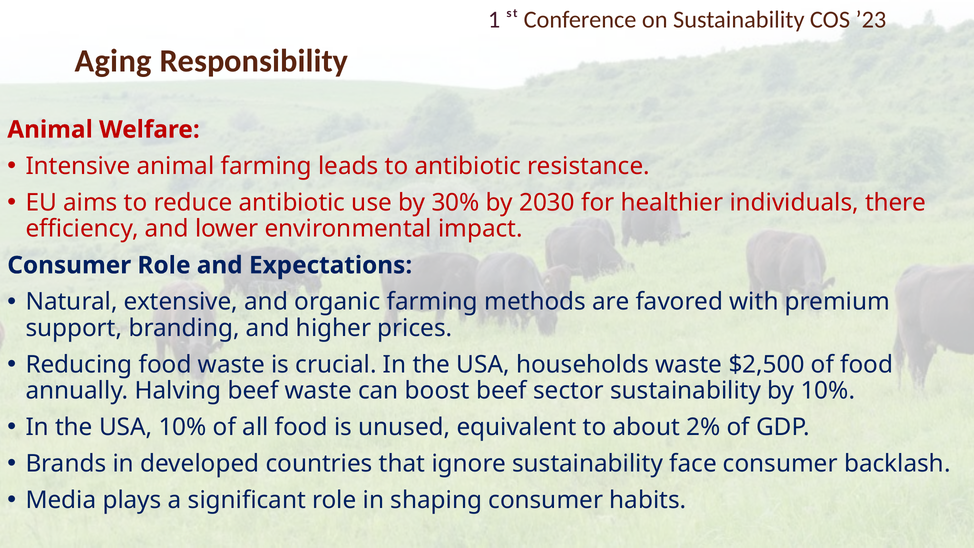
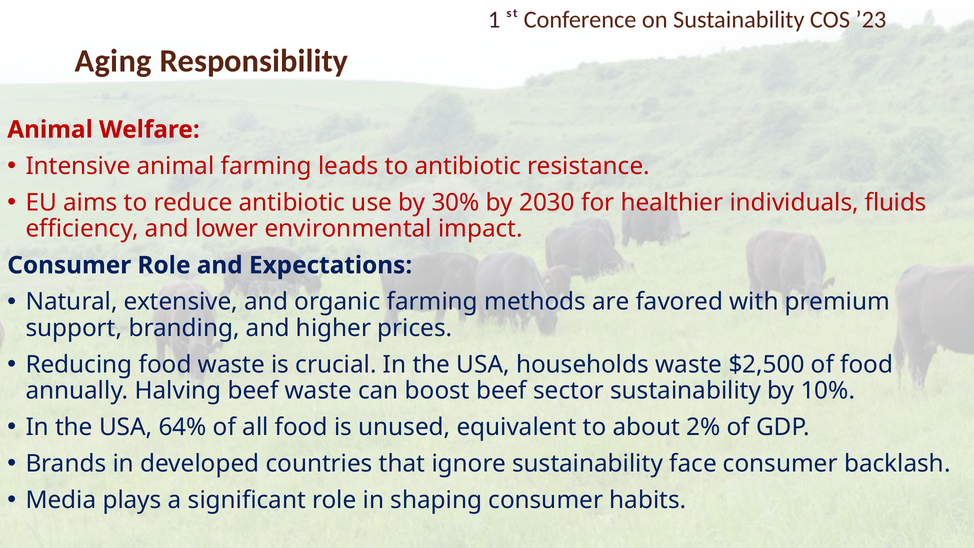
there: there -> fluids (896, 203)
USA 10%: 10% -> 64% (183, 427)
